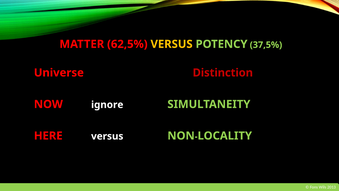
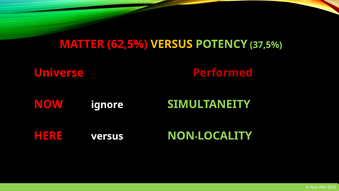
Distinction: Distinction -> Performed (223, 73)
